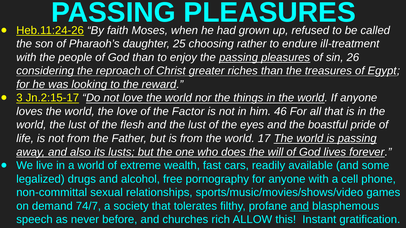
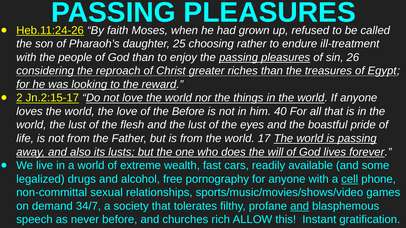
3: 3 -> 2 (19, 98)
the Factor: Factor -> Before (188, 112)
46: 46 -> 40 (280, 112)
cell underline: none -> present (350, 179)
74/7: 74/7 -> 34/7 (88, 206)
